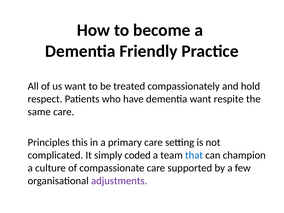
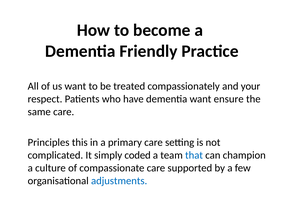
hold: hold -> your (251, 86)
respite: respite -> ensure (229, 99)
adjustments colour: purple -> blue (119, 181)
